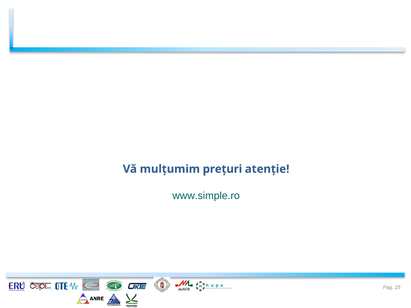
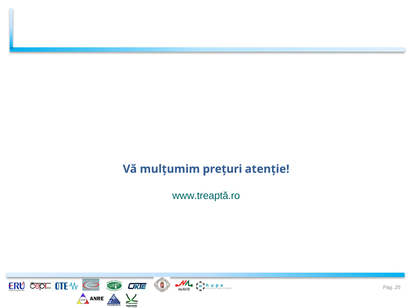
www.simple.ro: www.simple.ro -> www.treaptă.ro (206, 196)
